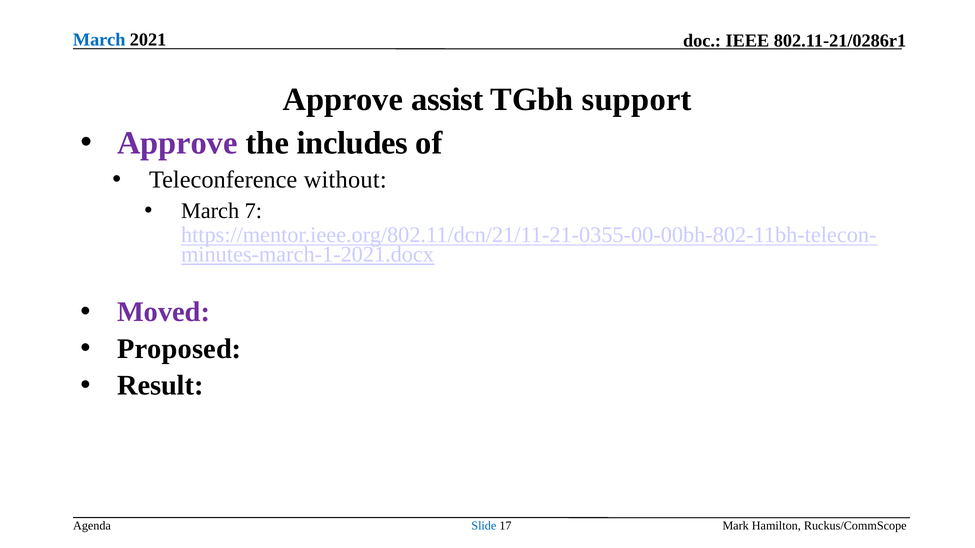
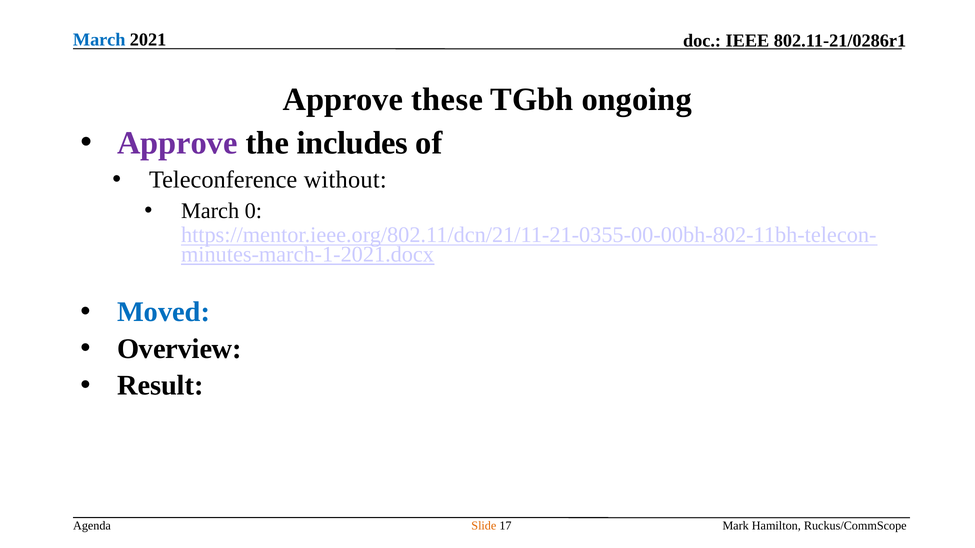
assist: assist -> these (447, 100)
support: support -> ongoing (637, 100)
7: 7 -> 0 (253, 211)
Moved colour: purple -> blue (164, 312)
Proposed: Proposed -> Overview (179, 349)
Slide colour: blue -> orange (484, 526)
